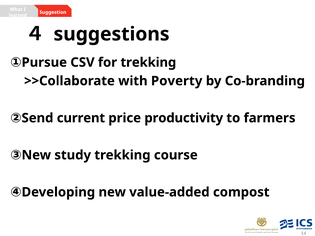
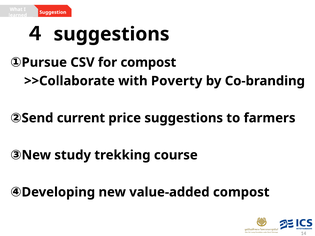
for trekking: trekking -> compost (148, 62)
price productivity: productivity -> suggestions (184, 118)
